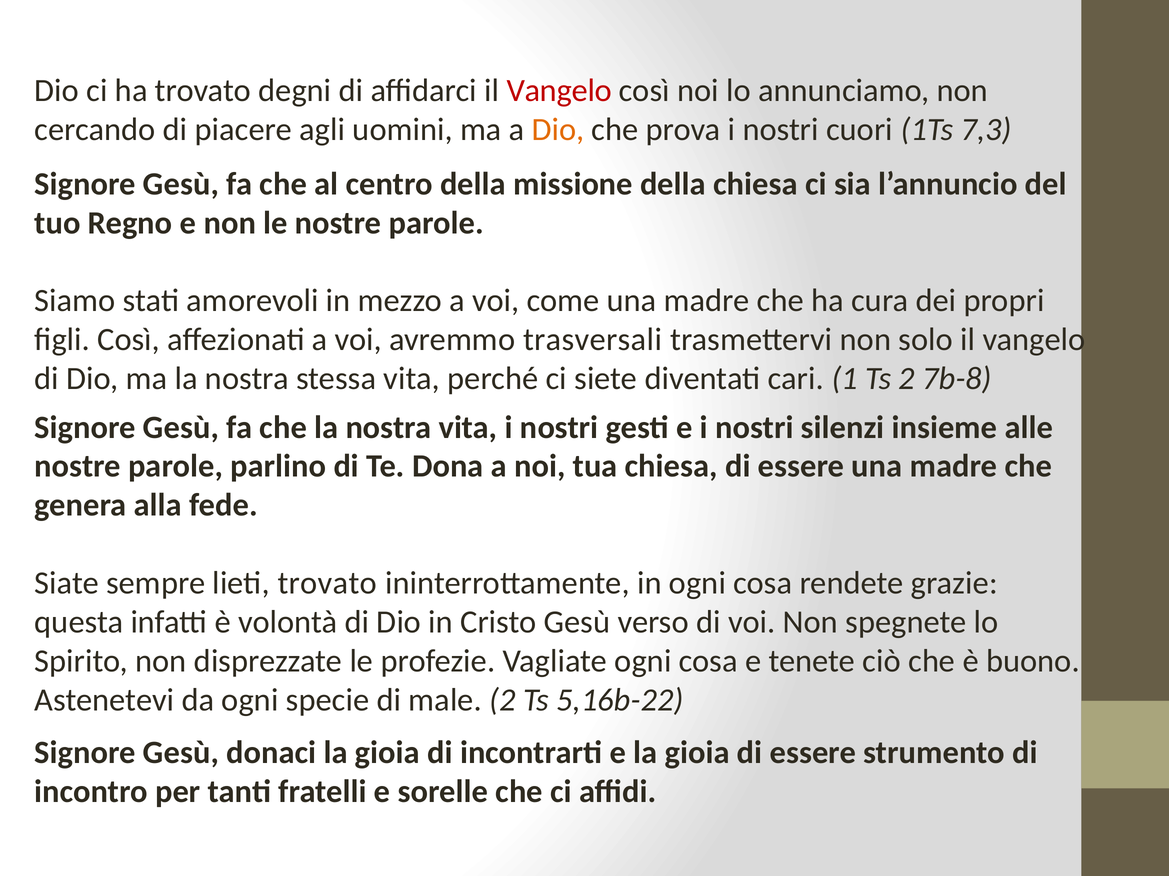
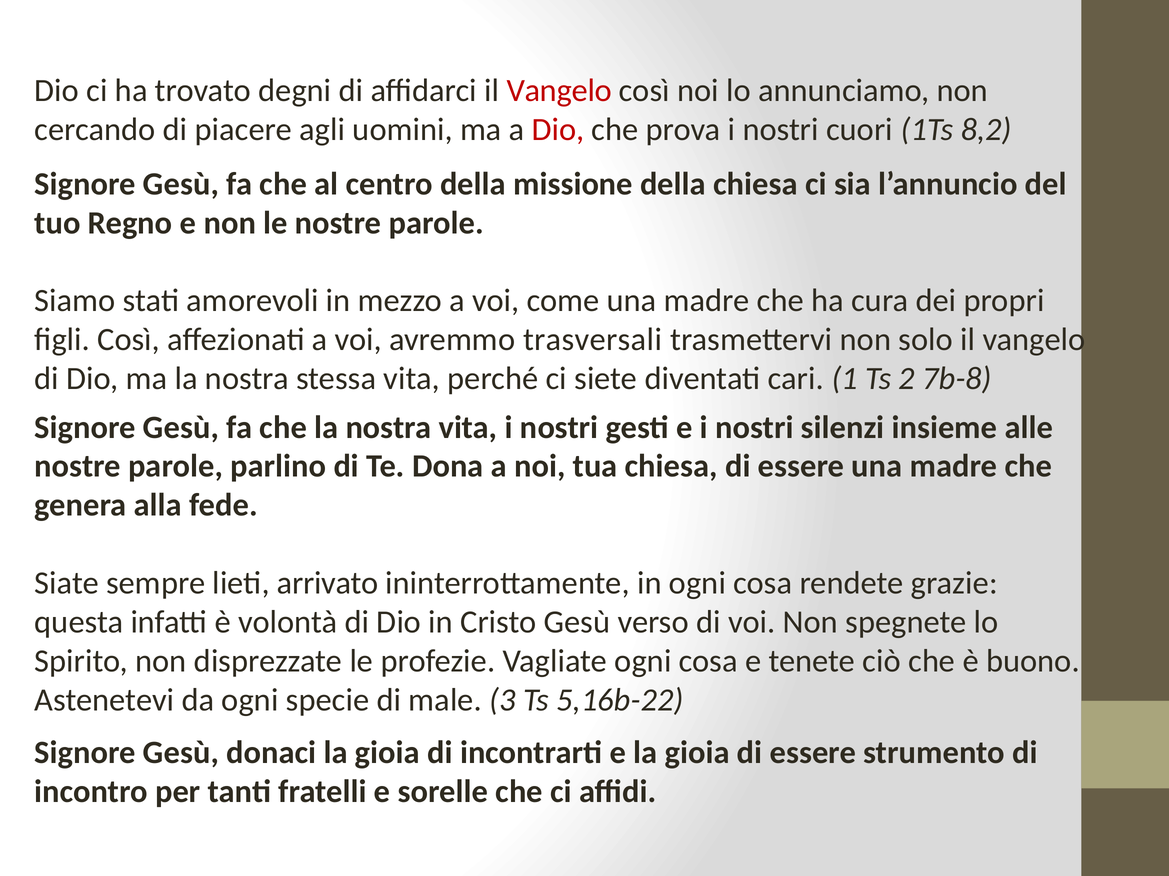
Dio colour: orange -> red (558, 130)
7,3: 7,3 -> 8,2 (986, 130)
lieti trovato: trovato -> arrivato (328, 584)
male 2: 2 -> 3 (503, 701)
